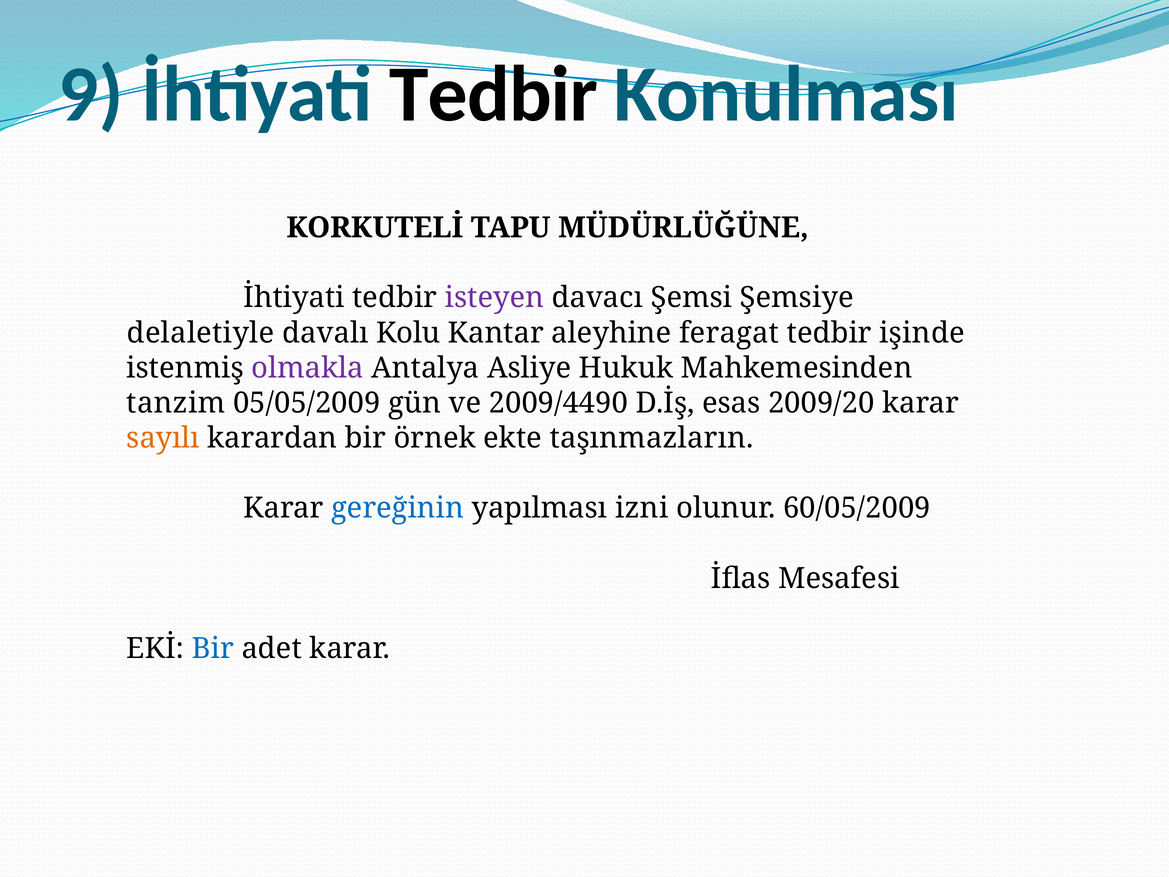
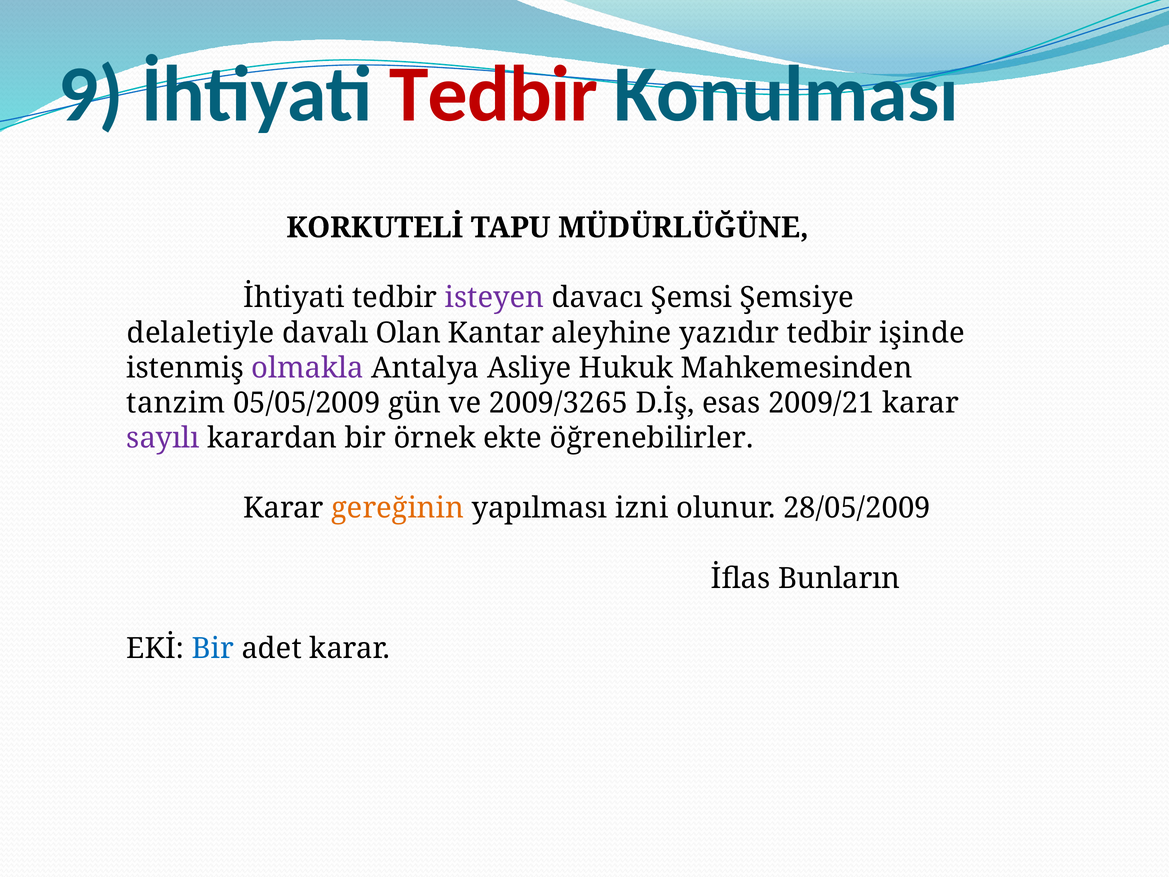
Tedbir colour: black -> red (494, 94)
Kolu: Kolu -> Olan (408, 333)
feragat: feragat -> yazıdır (729, 333)
2009/4490: 2009/4490 -> 2009/3265 (558, 403)
2009/20: 2009/20 -> 2009/21 (821, 403)
sayılı colour: orange -> purple (163, 438)
taşınmazların: taşınmazların -> öğrenebilirler (651, 438)
gereğinin colour: blue -> orange (398, 508)
60/05/2009: 60/05/2009 -> 28/05/2009 (857, 508)
Mesafesi: Mesafesi -> Bunların (839, 578)
